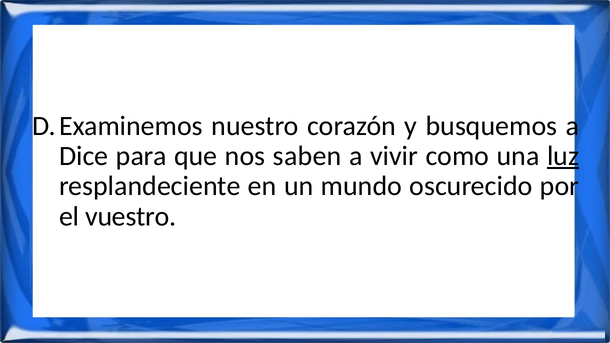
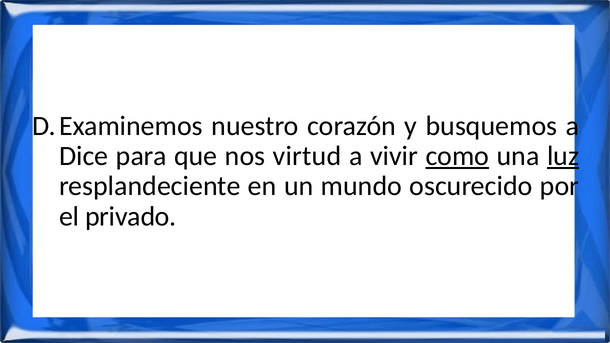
saben: saben -> virtud (307, 156)
como underline: none -> present (457, 156)
vuestro: vuestro -> privado (131, 217)
